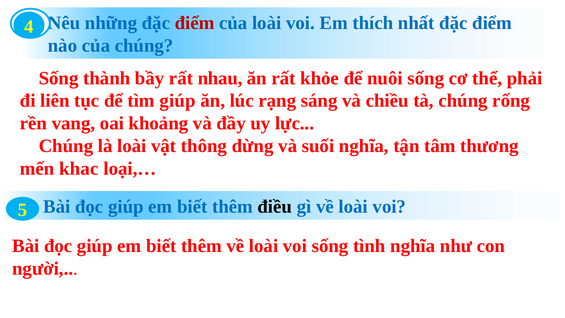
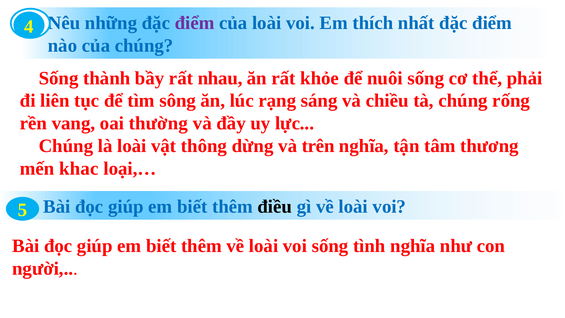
điểm colour: red -> purple (195, 23)
tìm giúp: giúp -> sông (178, 101)
khoảng: khoảng -> thường (158, 123)
suối: suối -> trên (318, 146)
